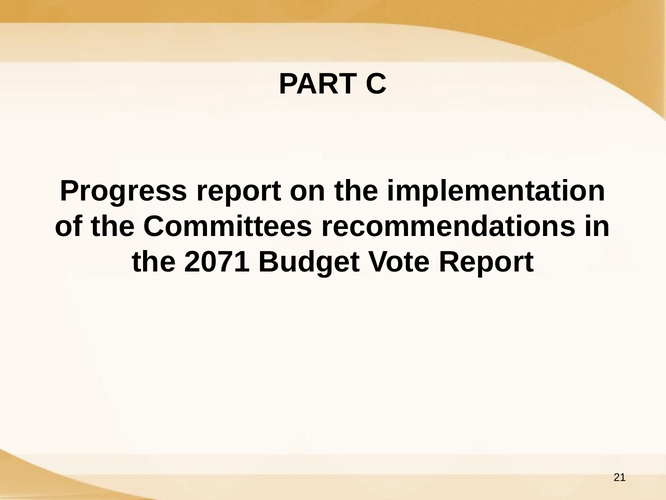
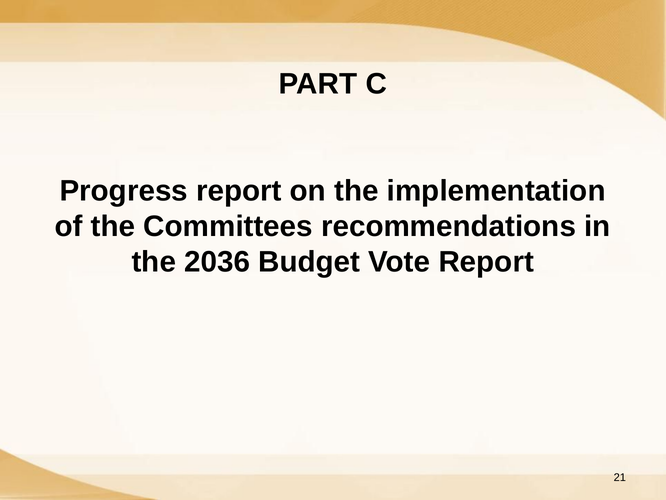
2071: 2071 -> 2036 (217, 262)
